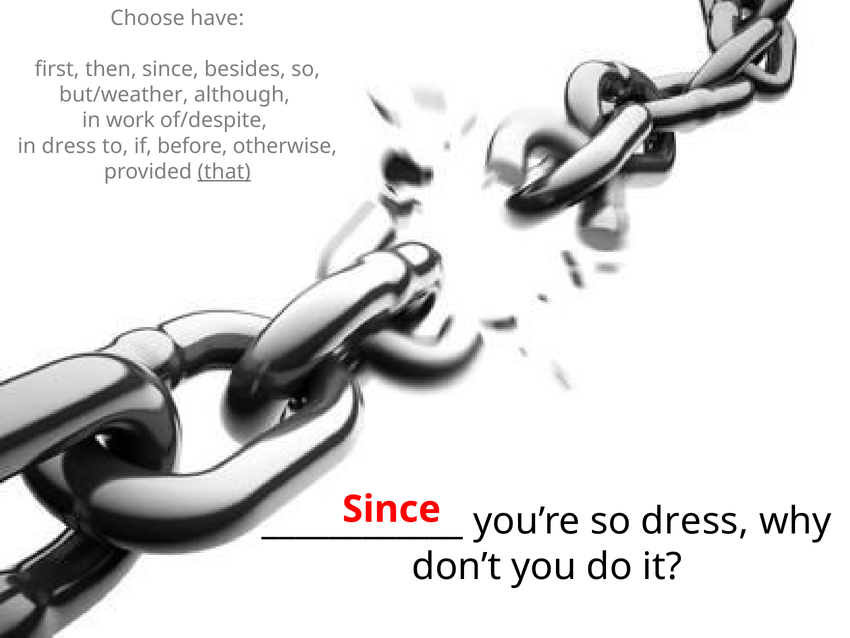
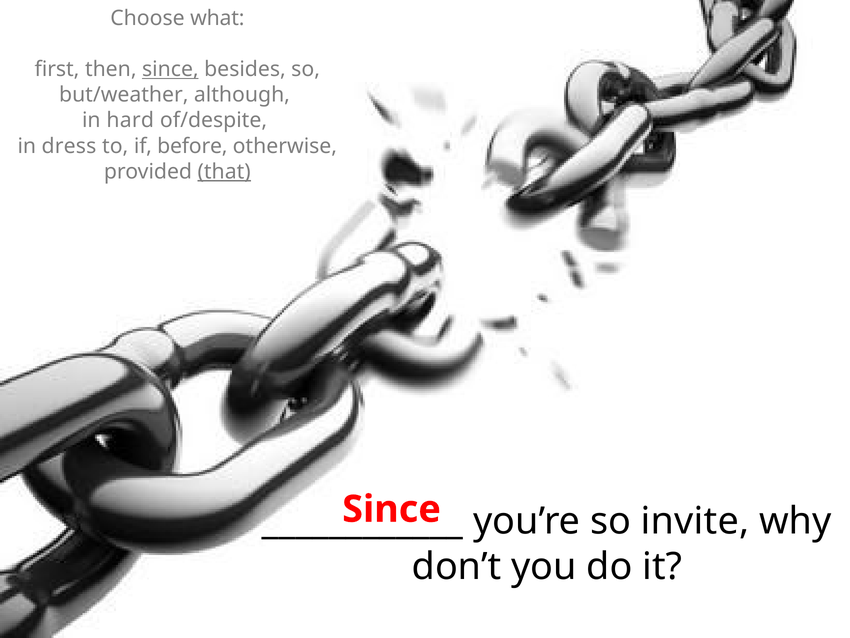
have: have -> what (217, 18)
since underline: none -> present (170, 69)
work: work -> hard (130, 120)
so dress: dress -> invite (695, 521)
